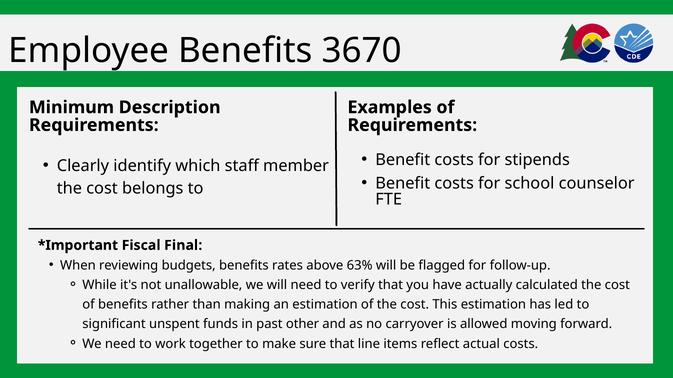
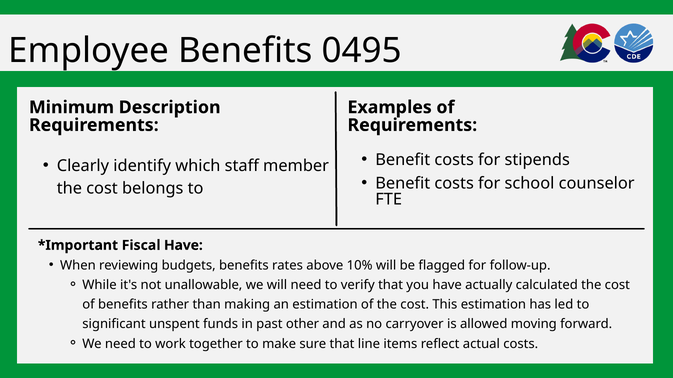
3670: 3670 -> 0495 (362, 51)
Fiscal Final: Final -> Have (183, 246)
63%: 63% -> 10% (360, 266)
